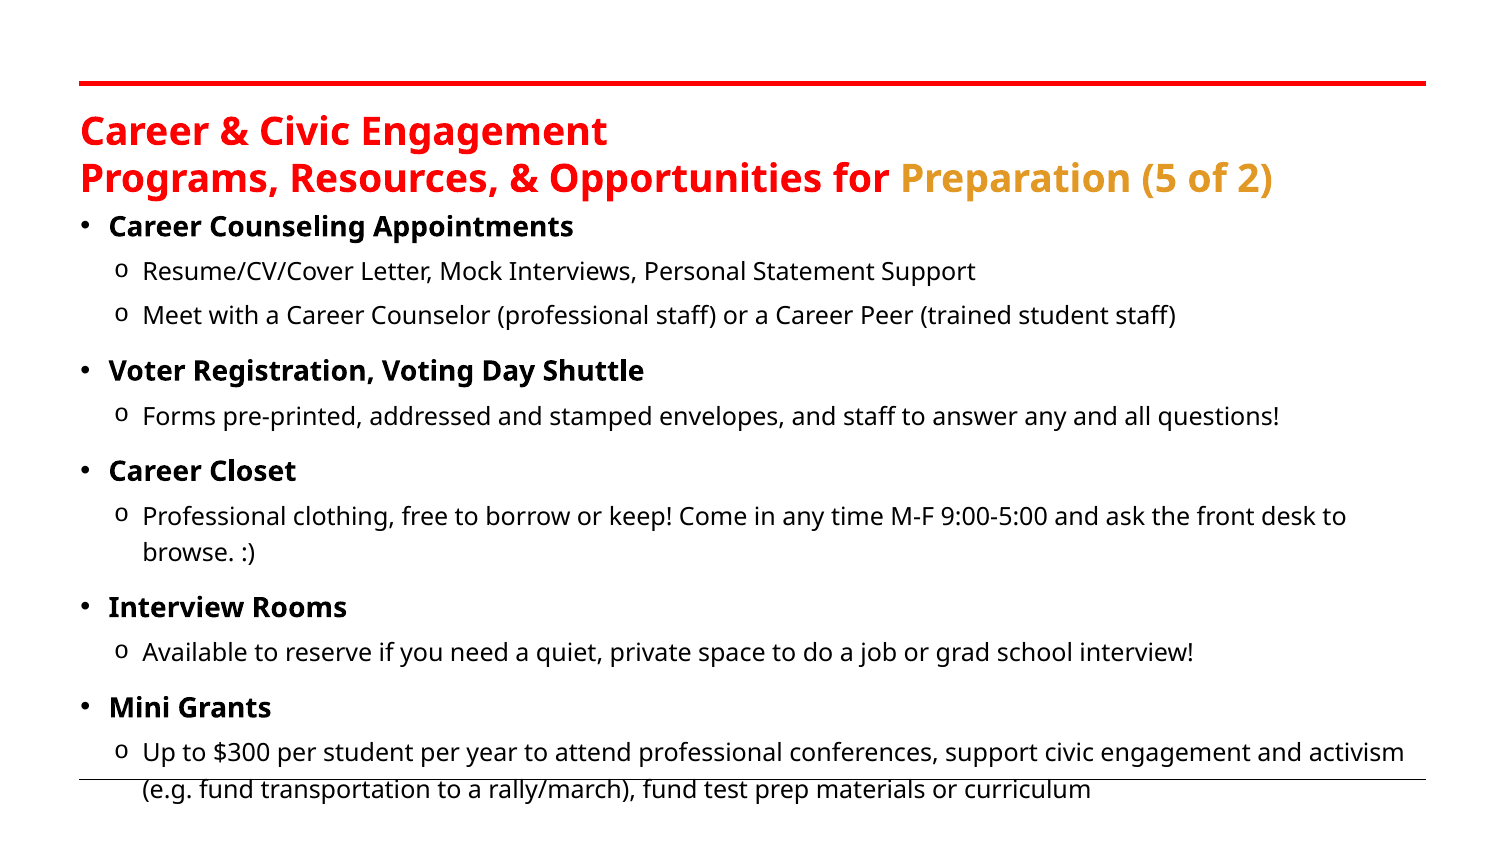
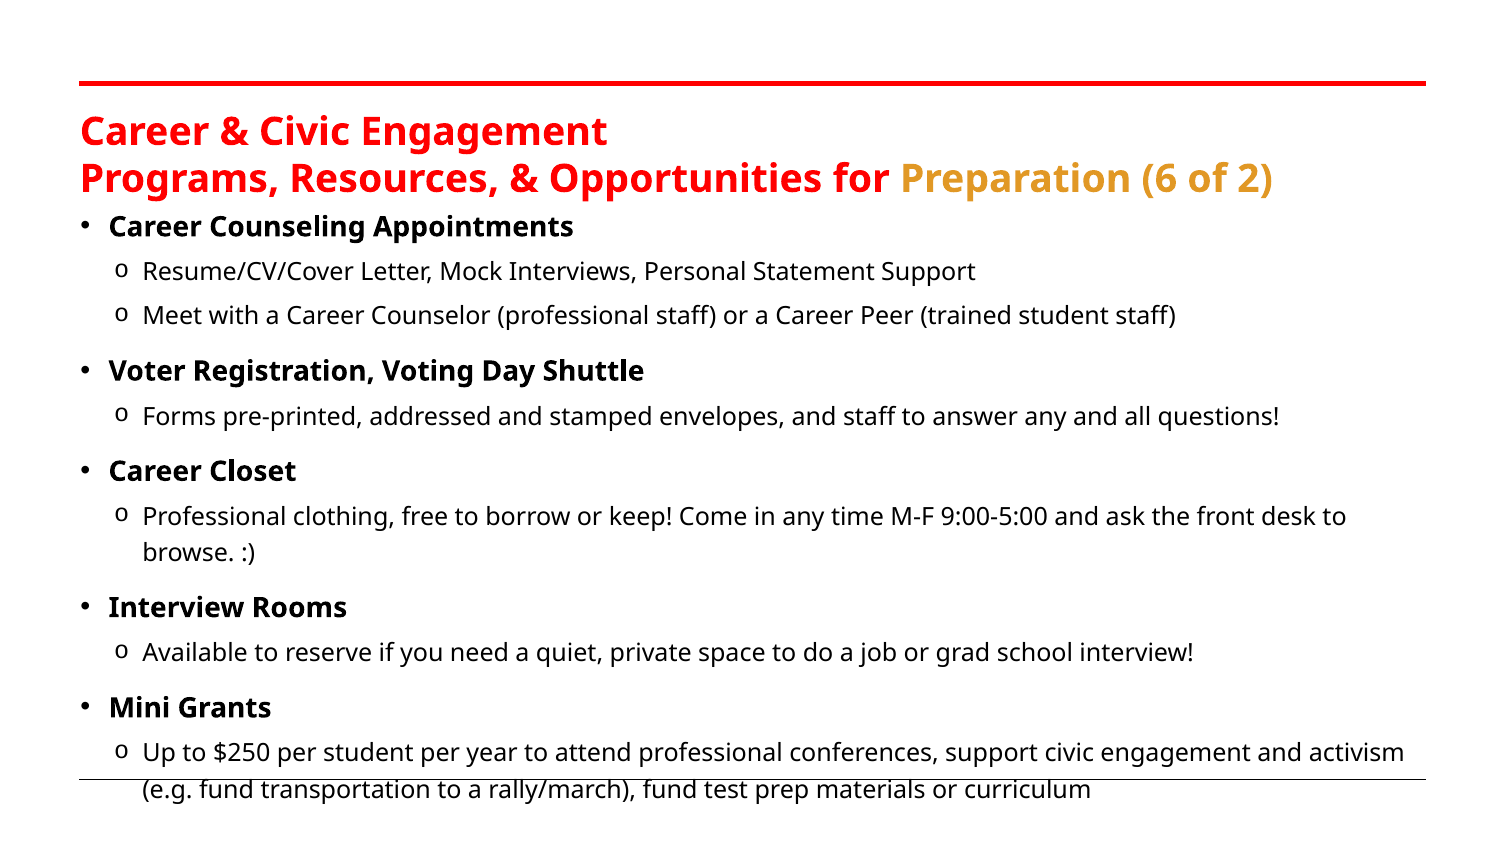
5: 5 -> 6 (1159, 179)
$300: $300 -> $250 (242, 754)
